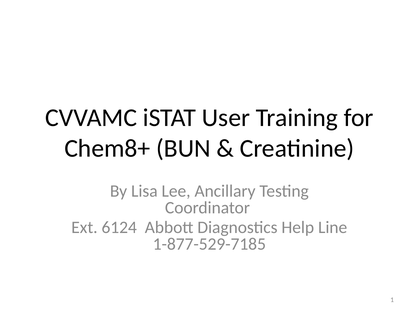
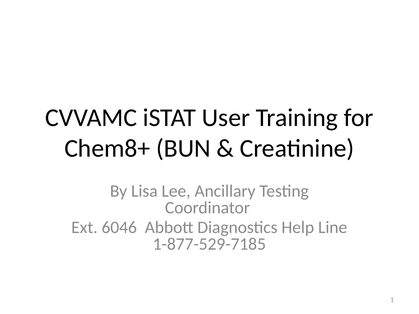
6124: 6124 -> 6046 (119, 228)
